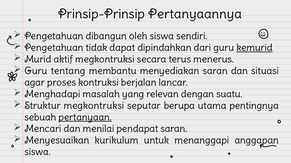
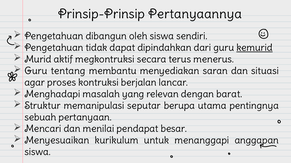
suatu: suatu -> barat (229, 94)
Struktur megkontruksi: megkontruksi -> memanipulasi (94, 106)
pertanyaan underline: present -> none (85, 118)
pendapat saran: saran -> besar (174, 129)
